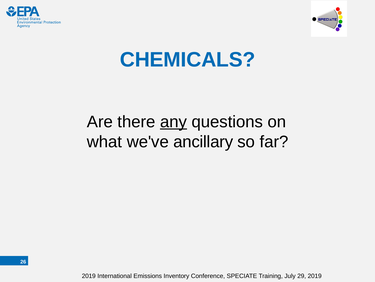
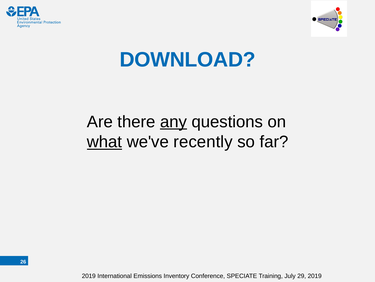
CHEMICALS: CHEMICALS -> DOWNLOAD (188, 60)
what underline: none -> present (104, 142)
ancillary: ancillary -> recently (203, 142)
